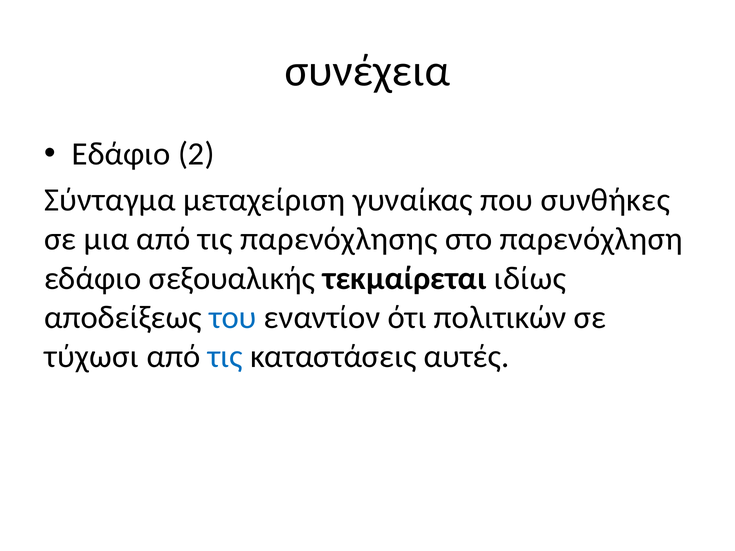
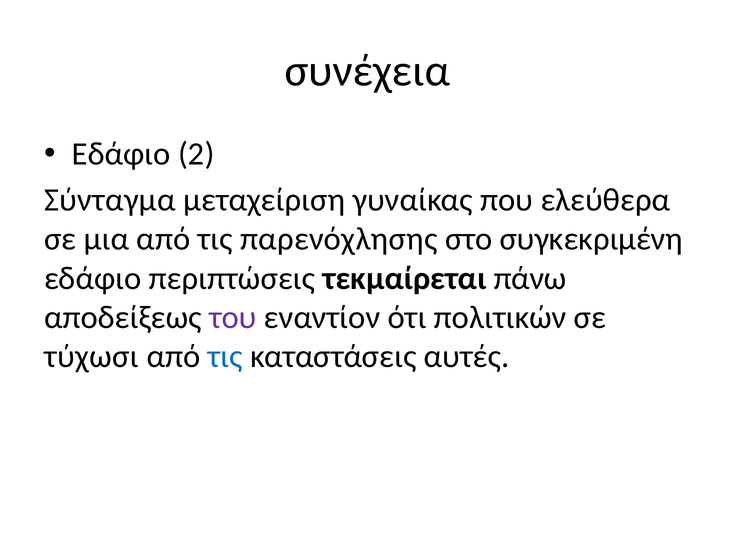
συνθήκες: συνθήκες -> ελεύθερα (605, 200)
παρενόχληση: παρενόχληση -> συγκεκριμένη (591, 239)
σεξουαλικής: σεξουαλικής -> περιπτώσεις (232, 278)
ιδίως: ιδίως -> πάνω (530, 278)
του colour: blue -> purple (233, 318)
